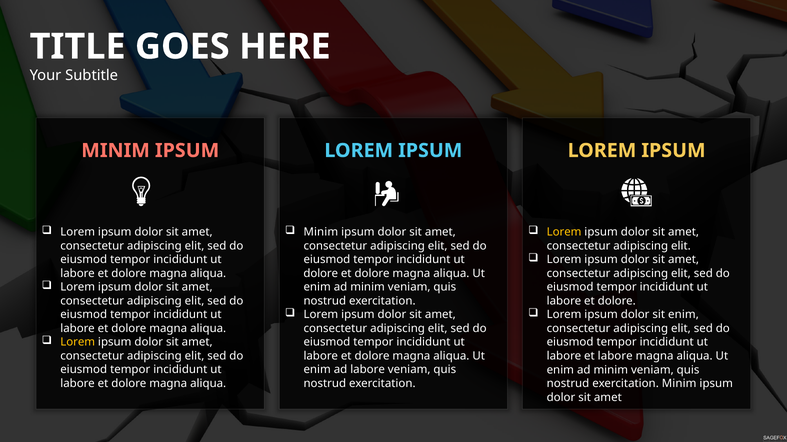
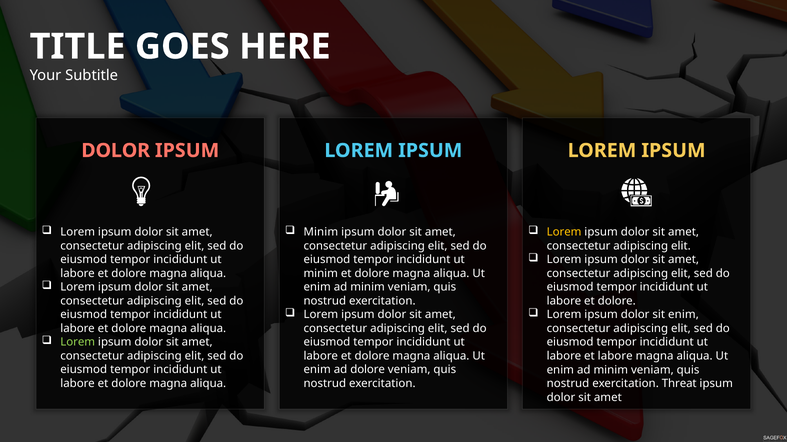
MINIM: MINIM -> DOLOR (116, 151)
dolore: dolore -> minim (321, 274)
Lorem colour: yellow -> light green (78, 343)
ad labore: labore -> dolore (368, 370)
exercitation Minim: Minim -> Threat (679, 384)
